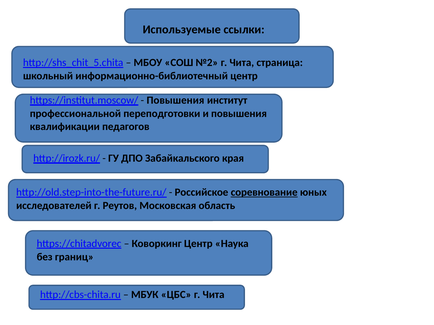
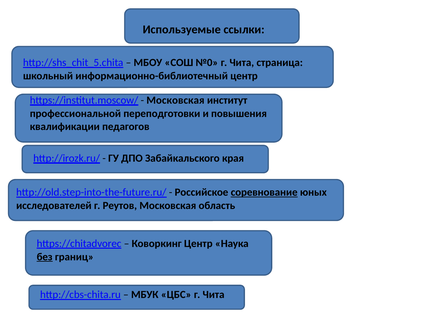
№2: №2 -> №0 (207, 63)
Повышения: Повышения -> Московская (175, 100)
без underline: none -> present (45, 257)
